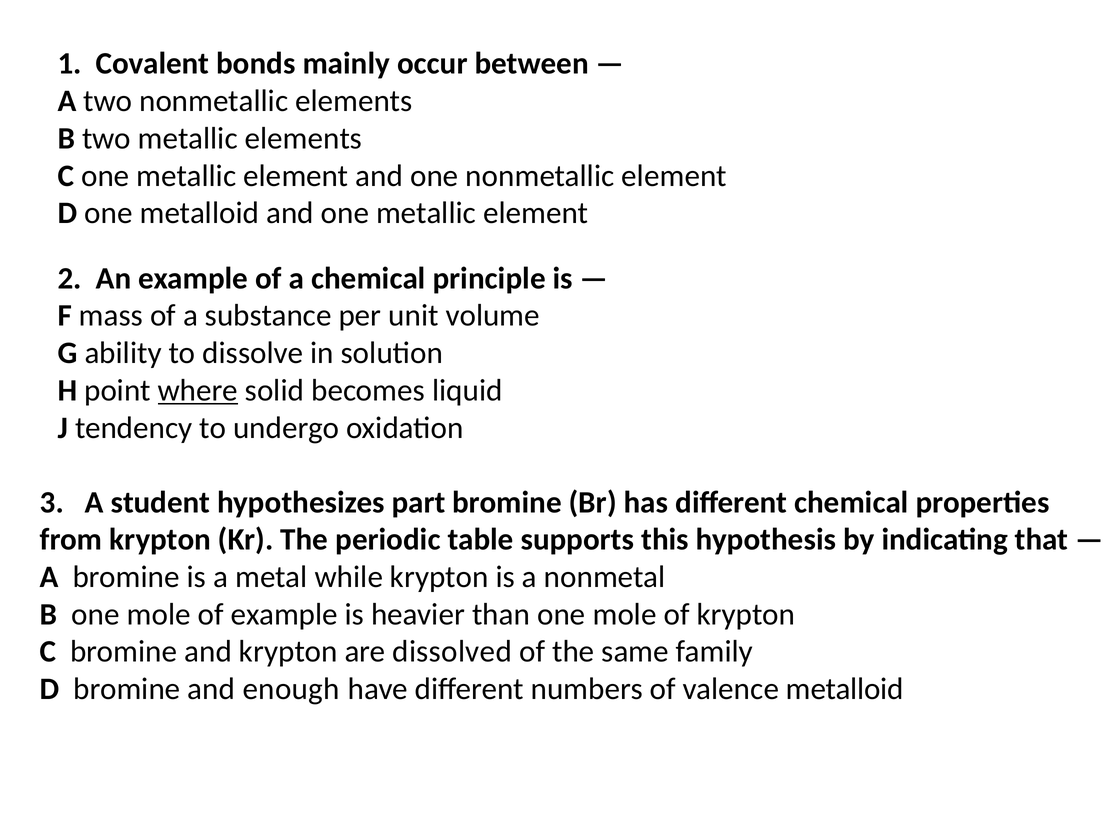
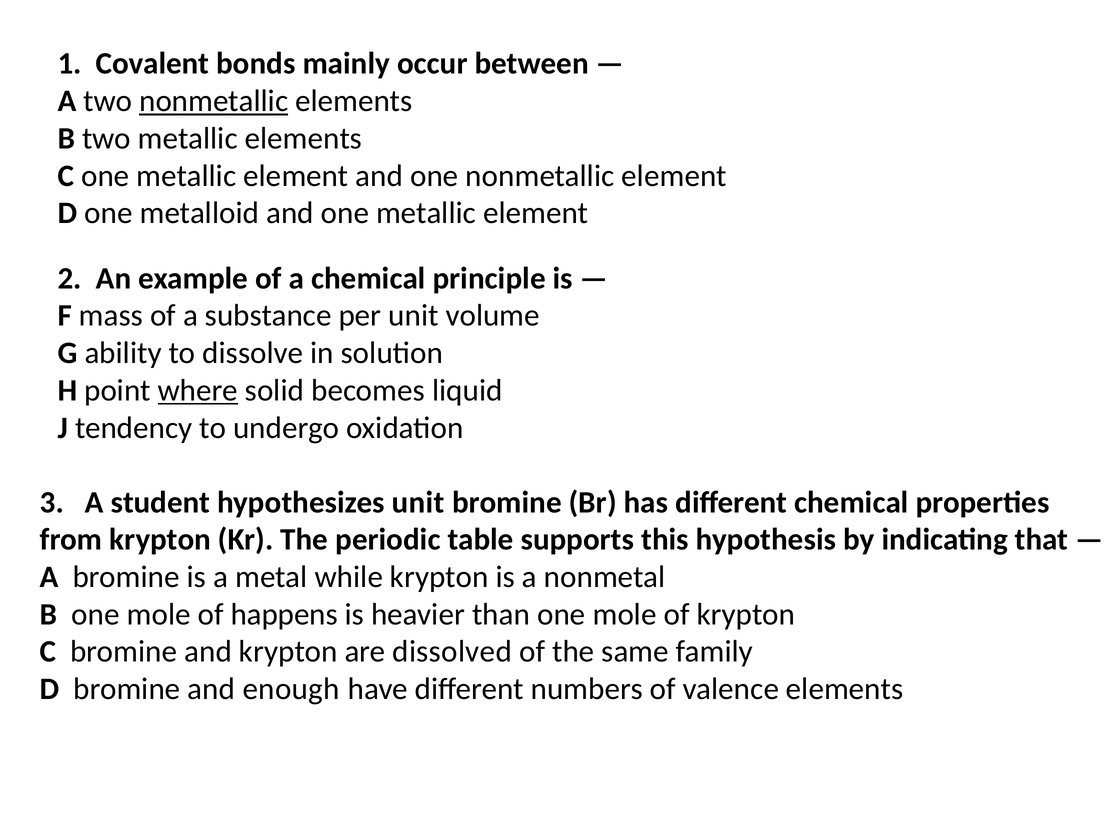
nonmetallic underline: none -> present (214, 101)
hypothesizes part: part -> unit (418, 502)
of example: example -> happens (284, 614)
valence metalloid: metalloid -> elements (845, 689)
